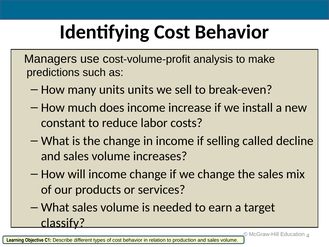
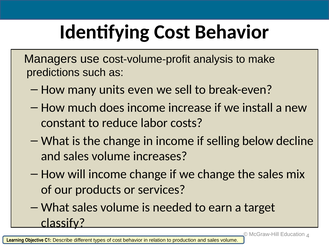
units units: units -> even (141, 89)
called: called -> below (258, 141)
